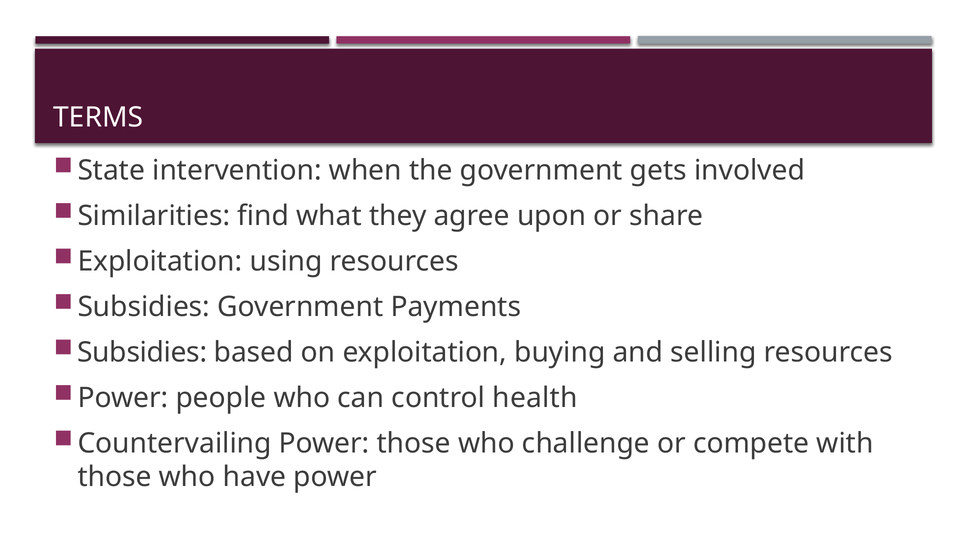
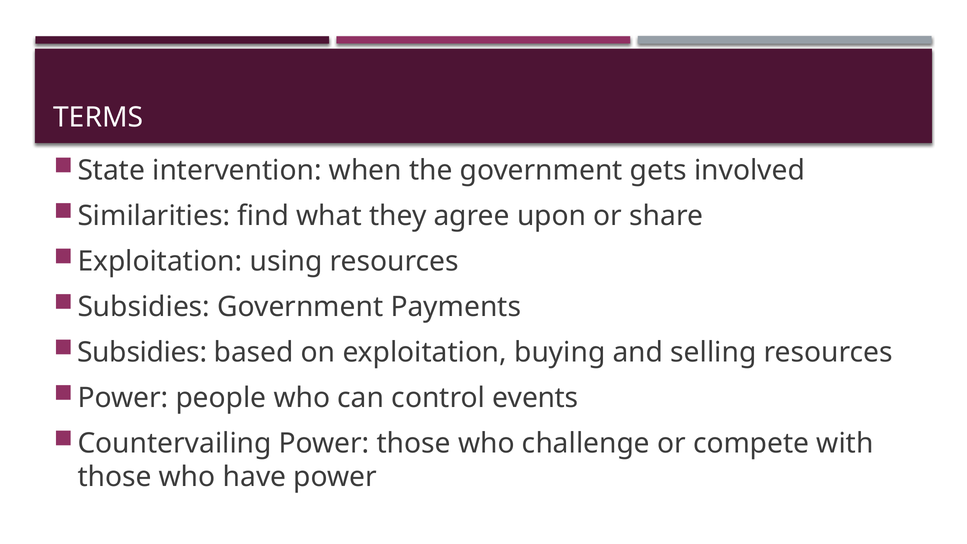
health: health -> events (535, 398)
